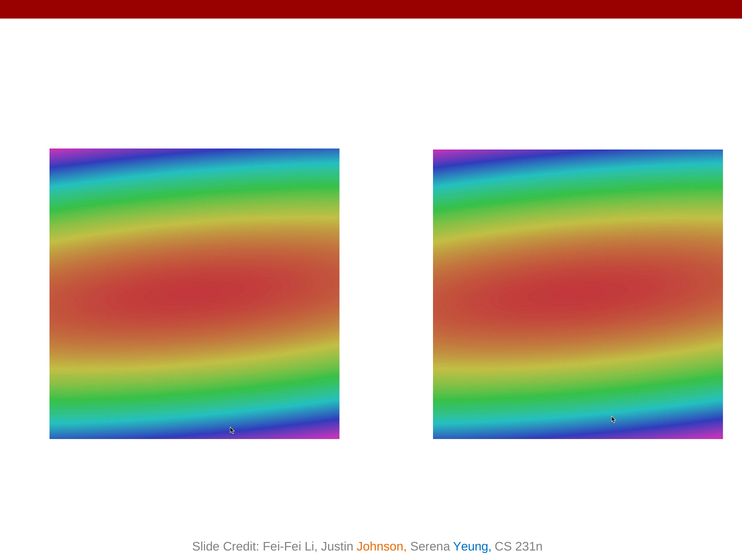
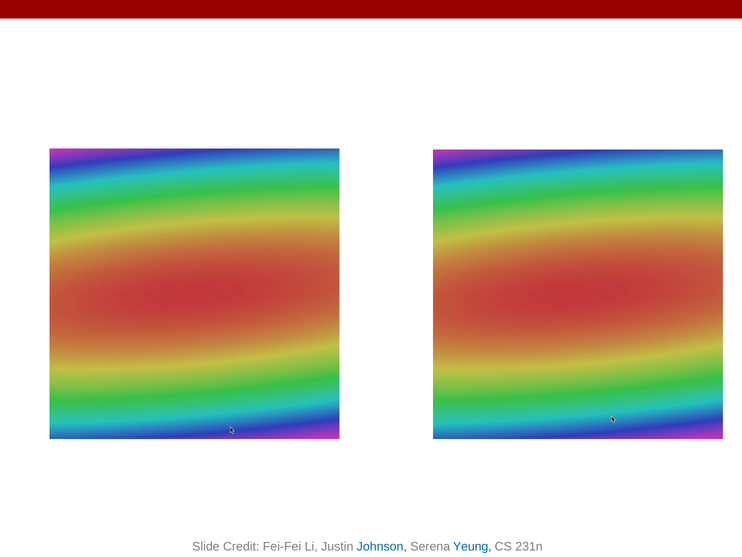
Johnson colour: orange -> blue (382, 546)
